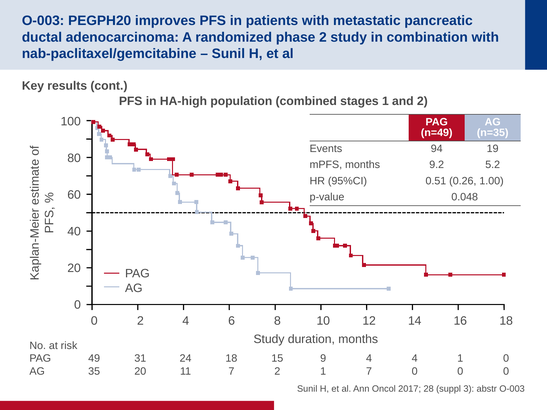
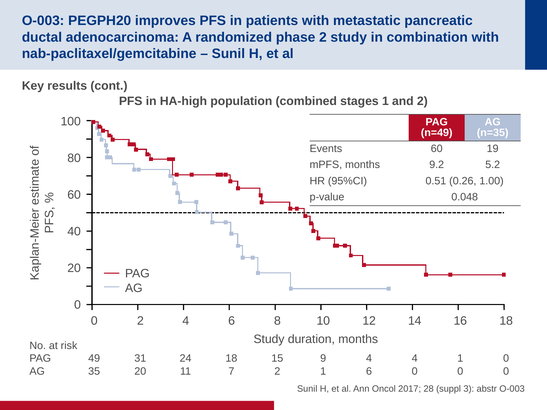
Events 94: 94 -> 60 (437, 149)
1 7: 7 -> 6 (369, 371)
